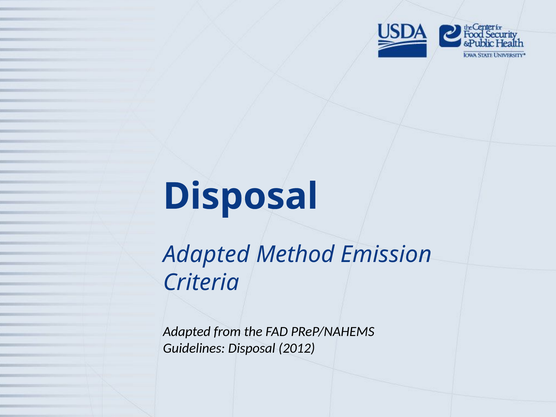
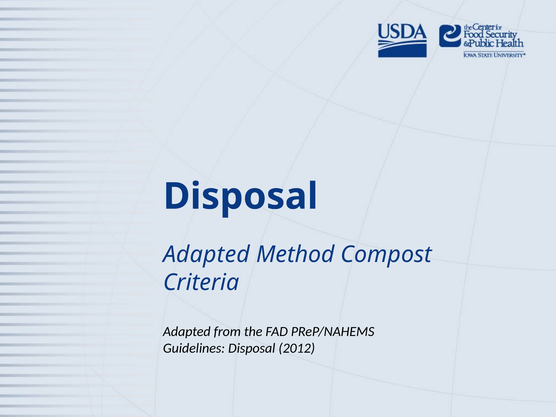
Emission: Emission -> Compost (386, 255)
